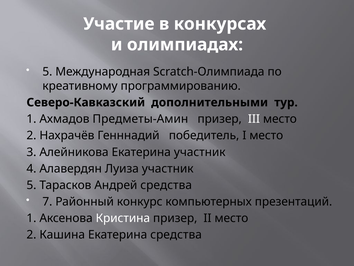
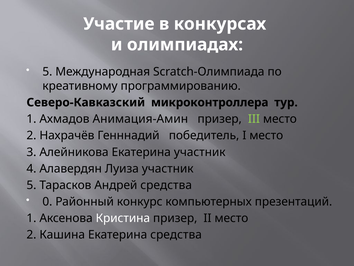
дополнительными: дополнительными -> микроконтроллера (210, 102)
Предметы-Амин: Предметы-Амин -> Анимация-Амин (140, 119)
III colour: white -> light green (254, 119)
7: 7 -> 0 (47, 201)
